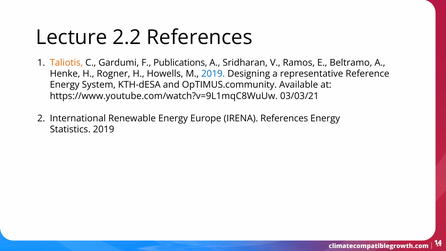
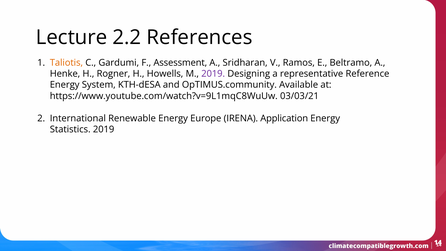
Publications: Publications -> Assessment (180, 63)
2019 colour: blue -> purple (213, 74)
IRENA References: References -> Application (284, 118)
